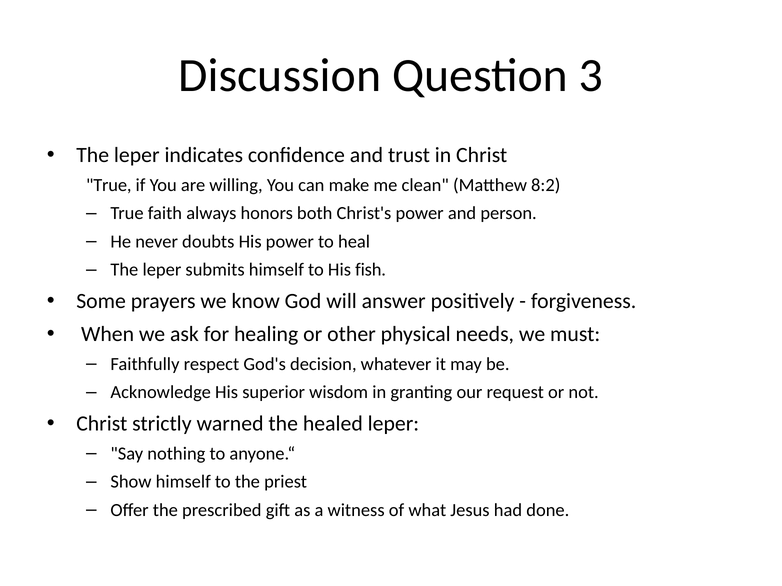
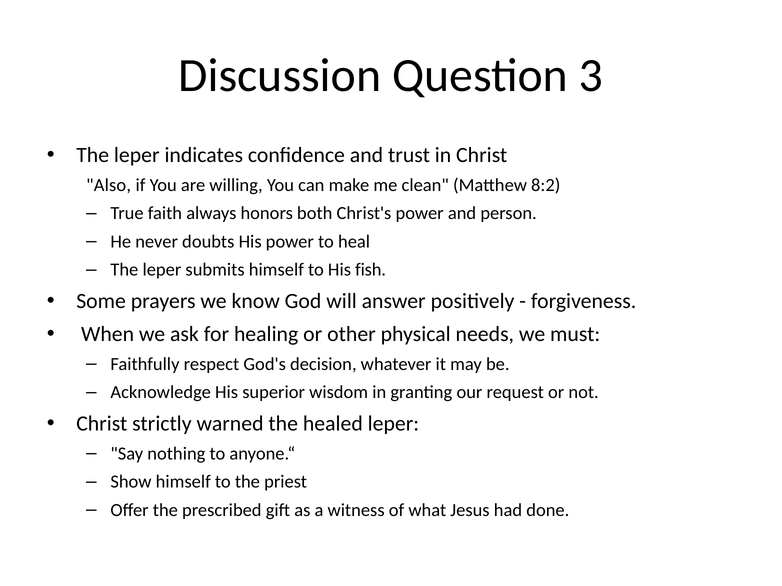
True: True -> Also (109, 185)
